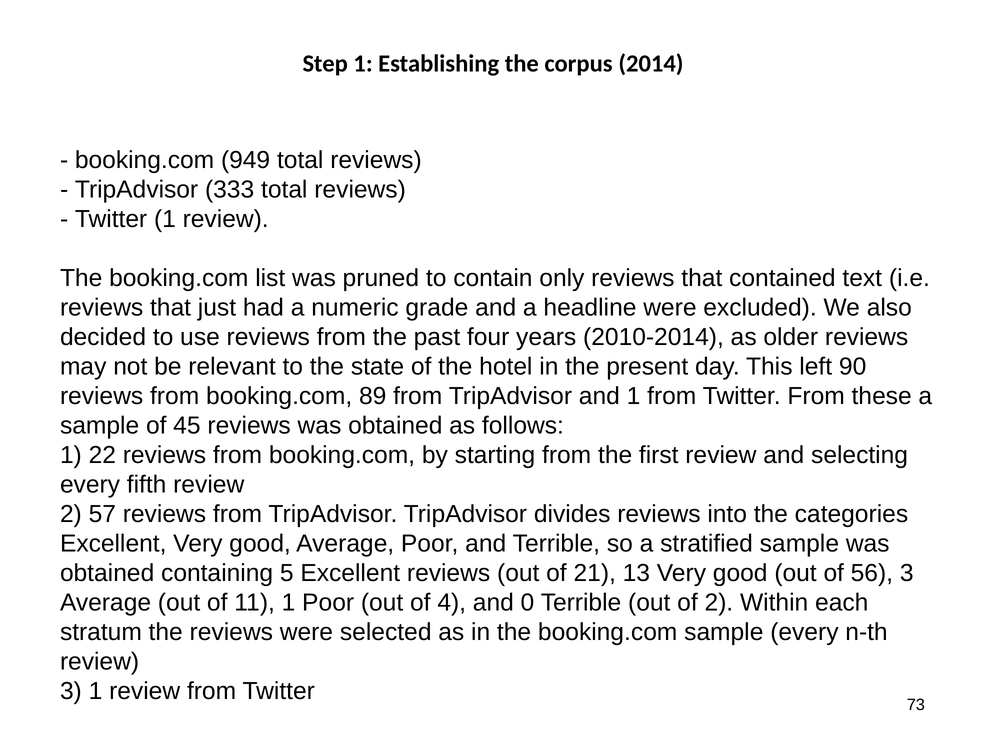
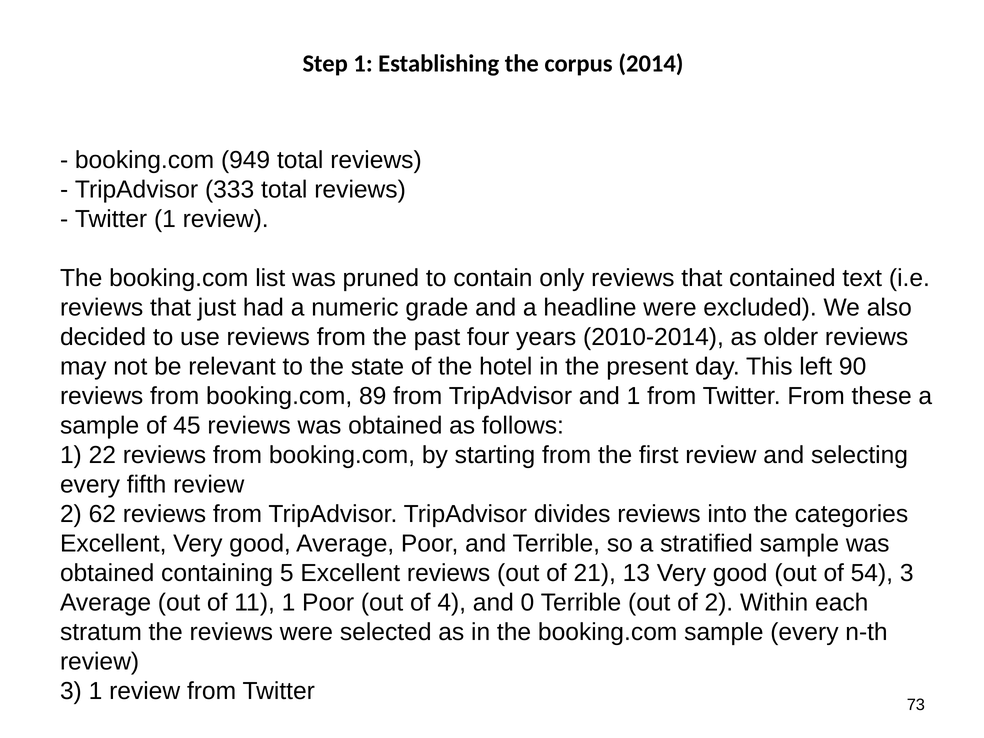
57: 57 -> 62 (102, 514)
56: 56 -> 54 (872, 573)
